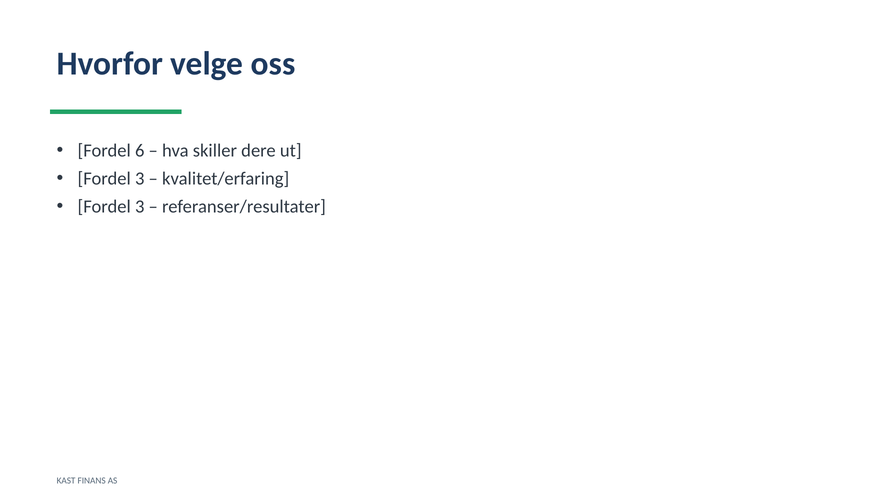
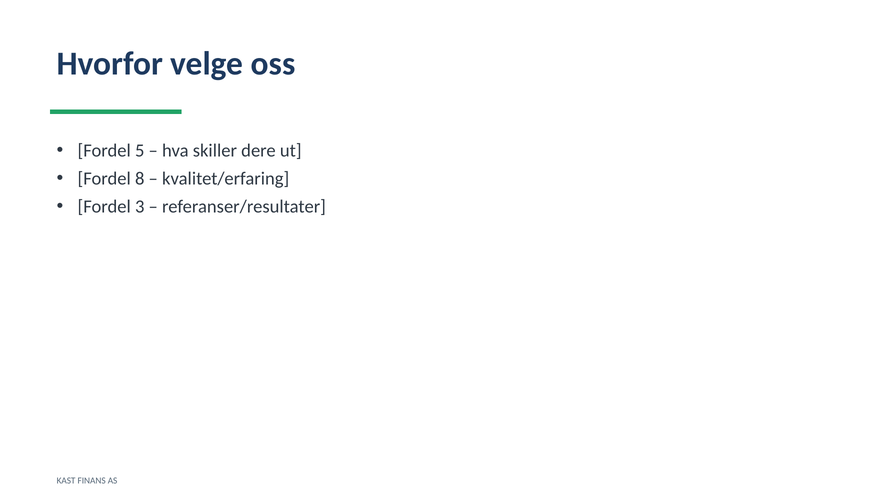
6: 6 -> 5 (140, 151)
3: 3 -> 8 (140, 179)
